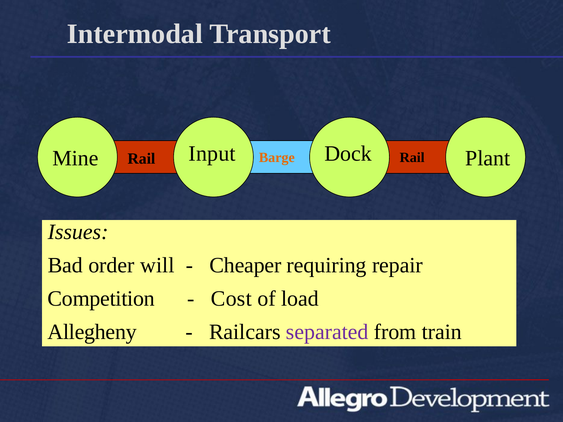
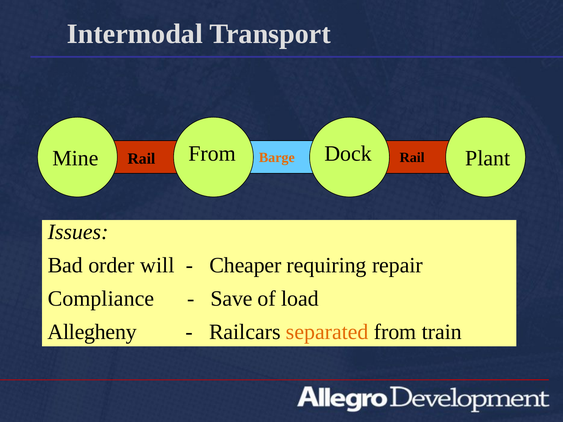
Mine Input: Input -> From (212, 154)
Competition: Competition -> Compliance (101, 299)
Cost: Cost -> Save (232, 299)
separated colour: purple -> orange (327, 332)
